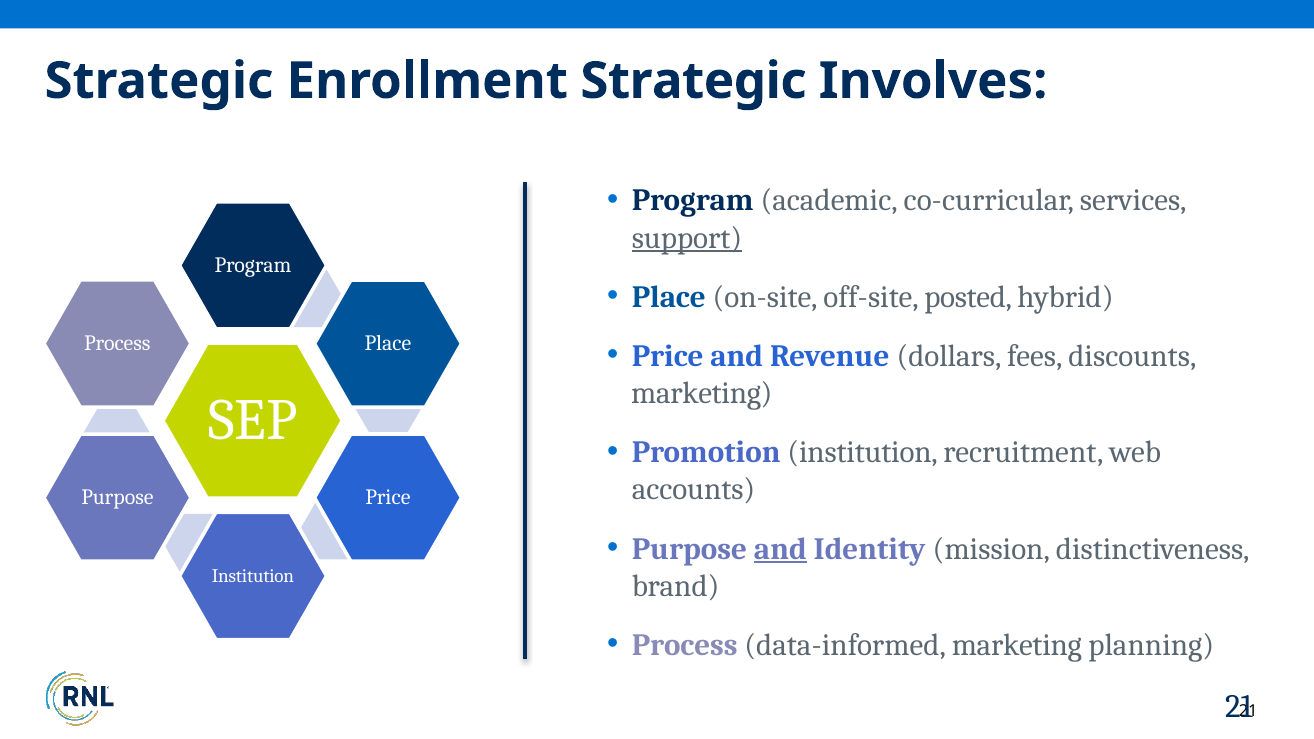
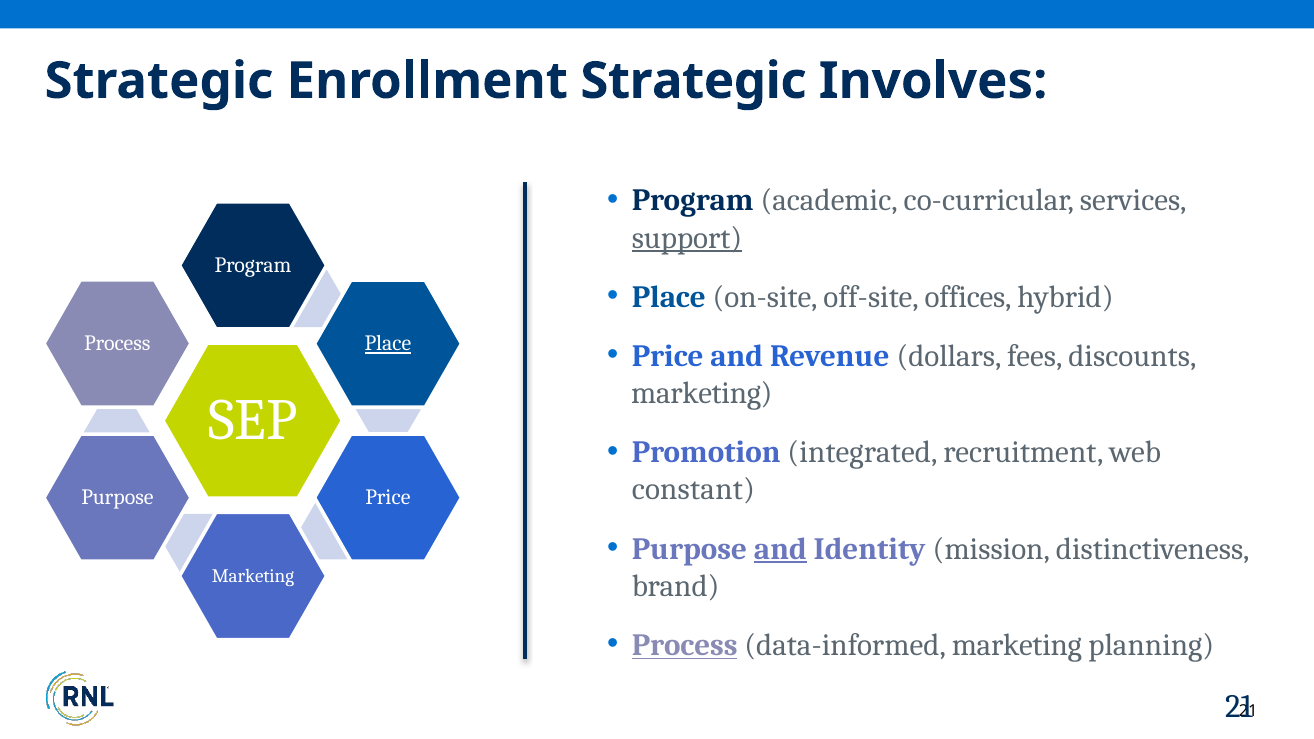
posted: posted -> offices (968, 297)
Place underline: none -> present (388, 344)
Promotion institution: institution -> integrated (862, 453)
accounts: accounts -> constant (693, 490)
Institution: Institution -> Marketing (253, 576)
Process underline: none -> present (685, 645)
